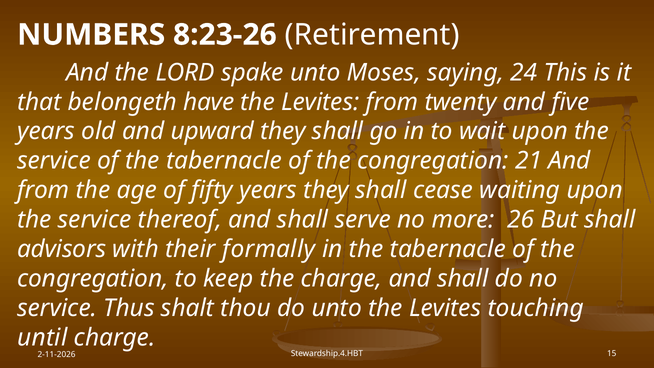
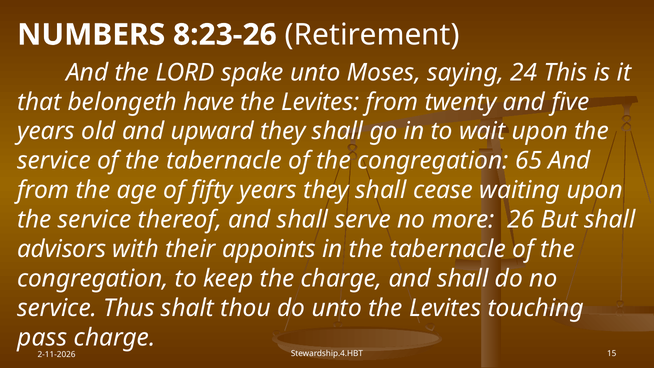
21: 21 -> 65 (529, 161)
formally: formally -> appoints (269, 249)
until: until -> pass (42, 337)
